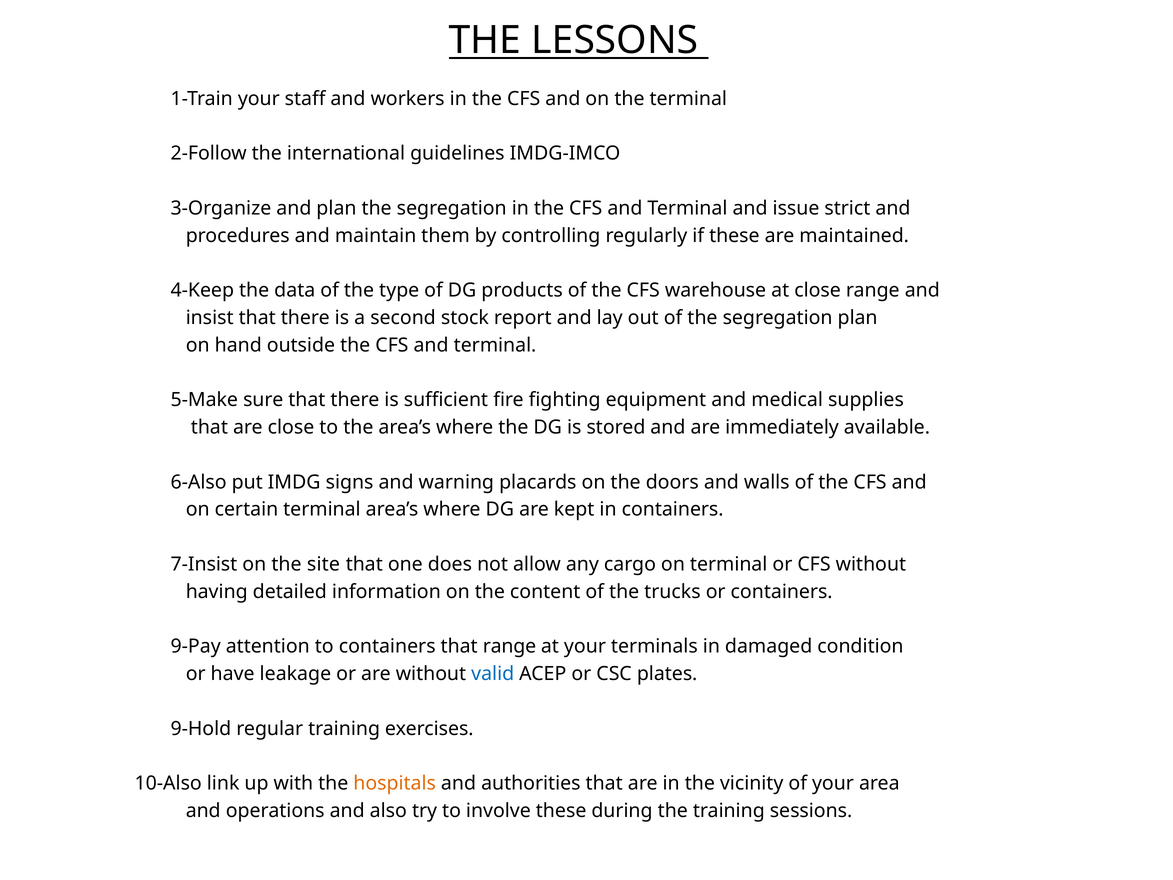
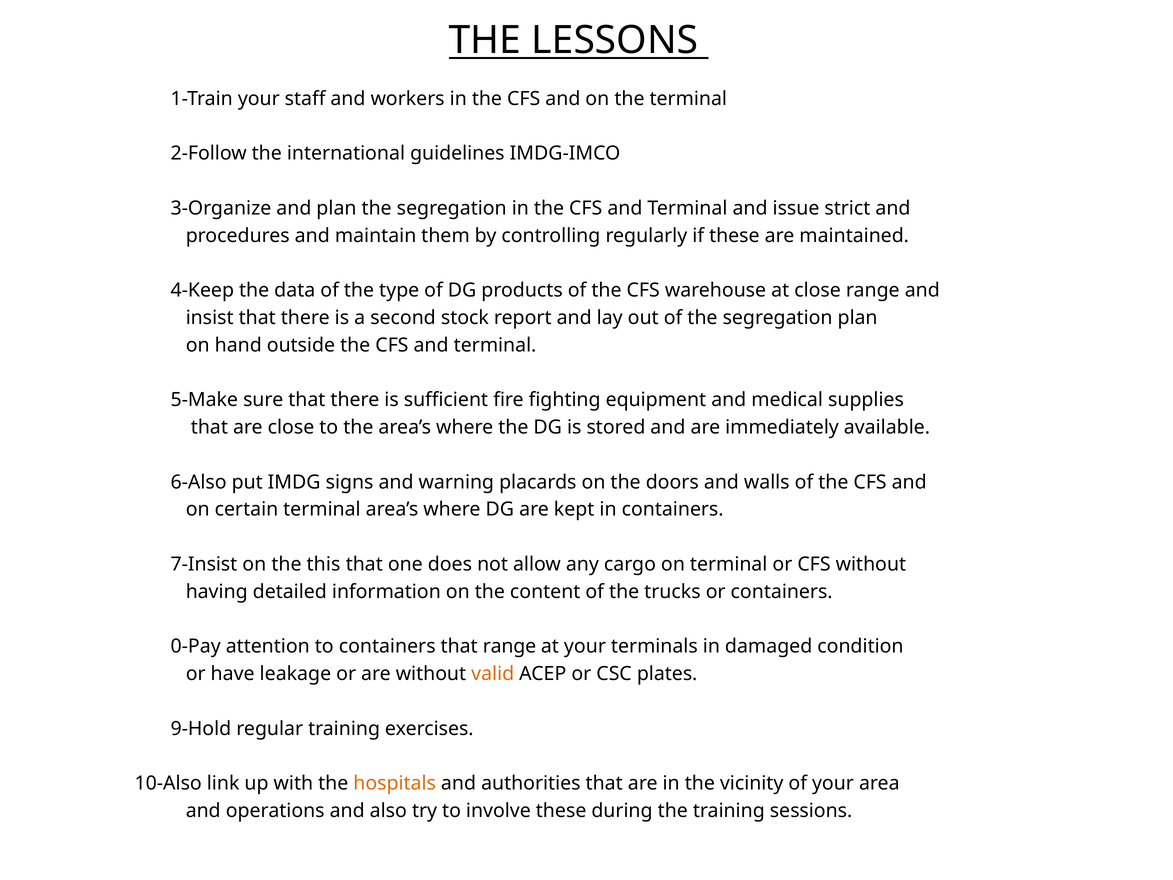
site: site -> this (324, 564)
9-Pay: 9-Pay -> 0-Pay (196, 646)
valid colour: blue -> orange (493, 674)
